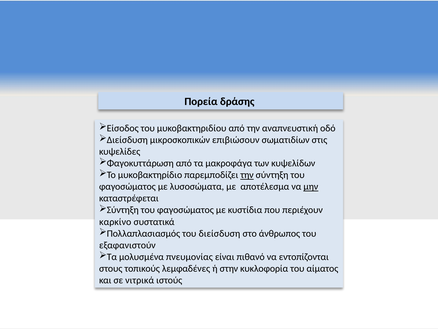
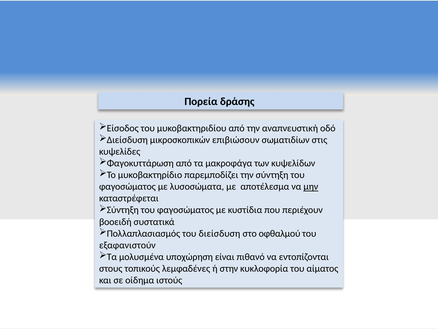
την underline: present -> none (247, 175)
καρκίνο: καρκίνο -> βοοειδή (115, 221)
άνθρωπος: άνθρωπος -> οφθαλμού (280, 233)
πνευμονίας: πνευμονίας -> υποχώρηση (189, 256)
νιτρικά: νιτρικά -> οίδημα (140, 280)
